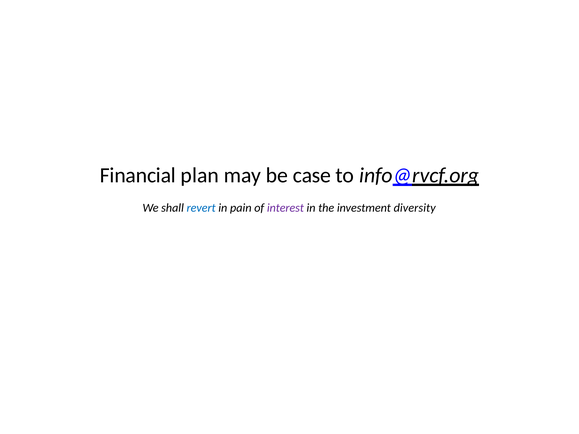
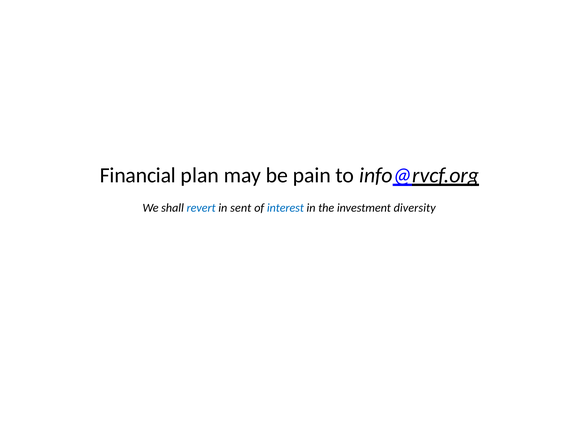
case: case -> pain (312, 176)
pain: pain -> sent (241, 208)
interest colour: purple -> blue (285, 208)
